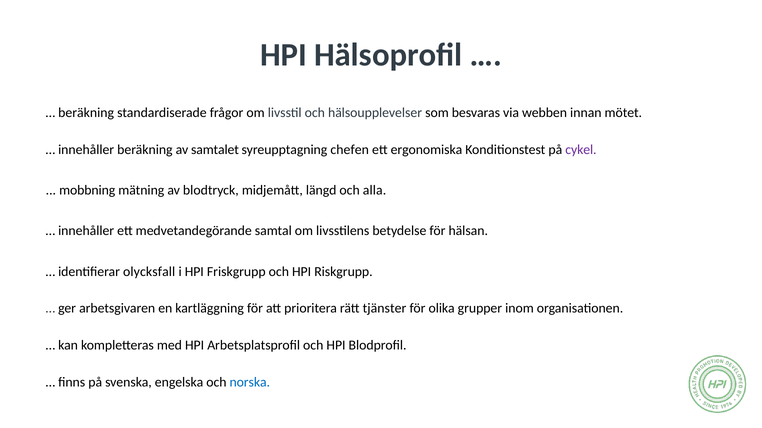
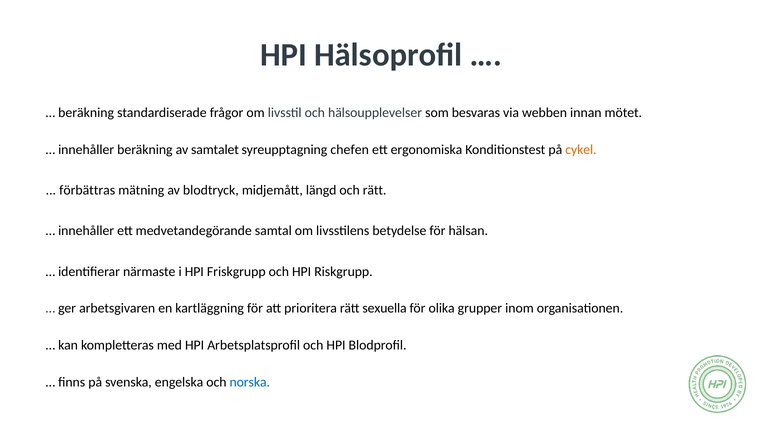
cykel colour: purple -> orange (581, 150)
mobbning: mobbning -> förbättras (87, 191)
och alla: alla -> rätt (375, 191)
olycksfall: olycksfall -> närmaste (149, 272)
tjänster: tjänster -> sexuella (385, 309)
